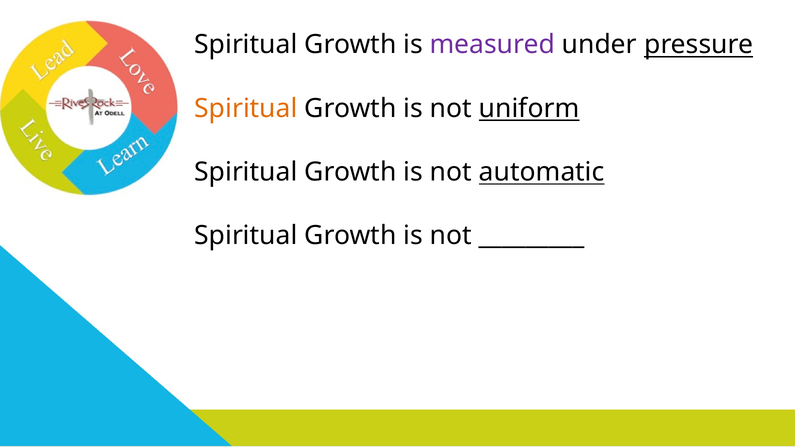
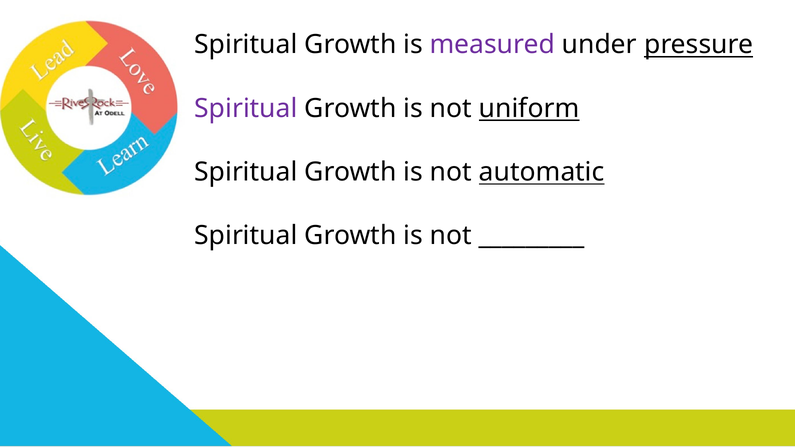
Spiritual colour: orange -> purple (246, 108)
